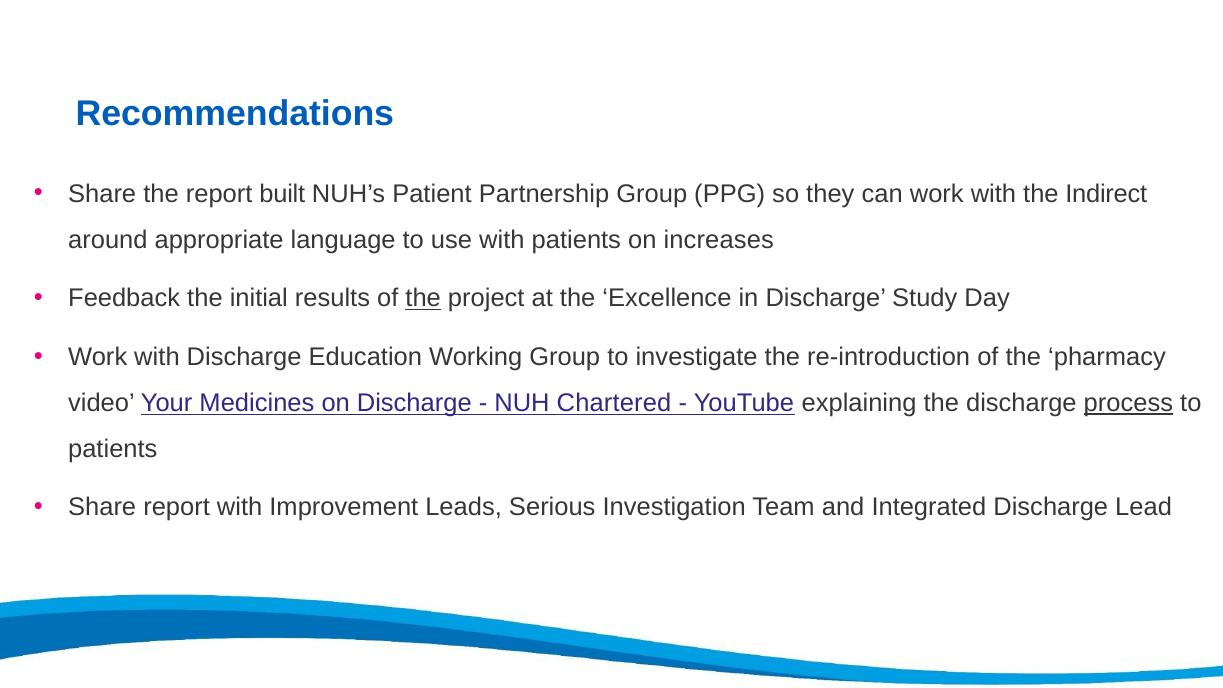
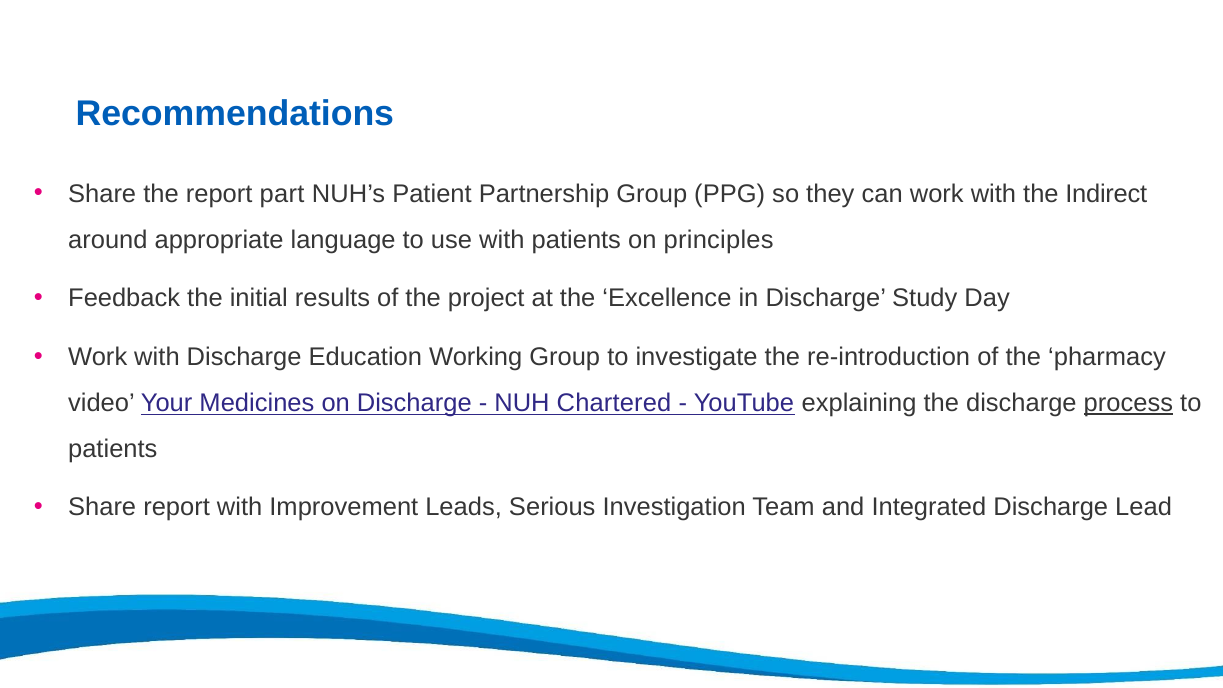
built: built -> part (282, 194)
increases: increases -> principles (719, 240)
the underline: present -> none (423, 298)
